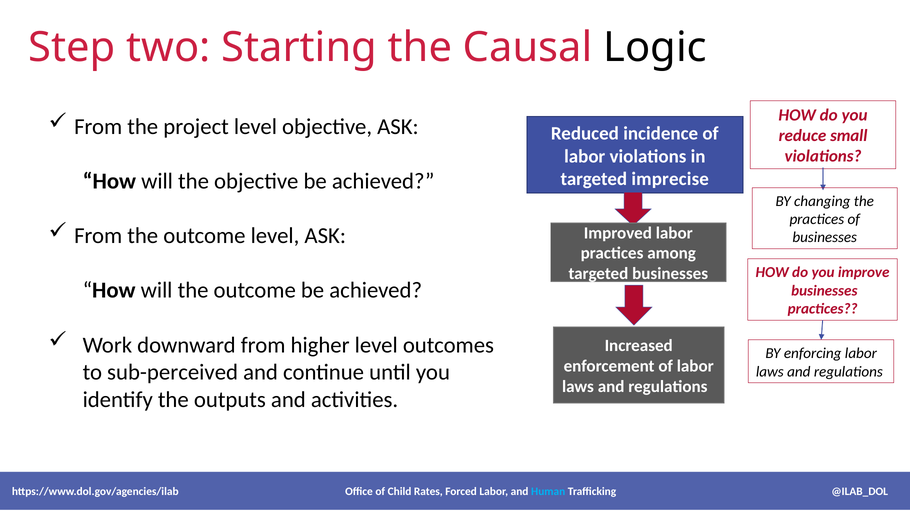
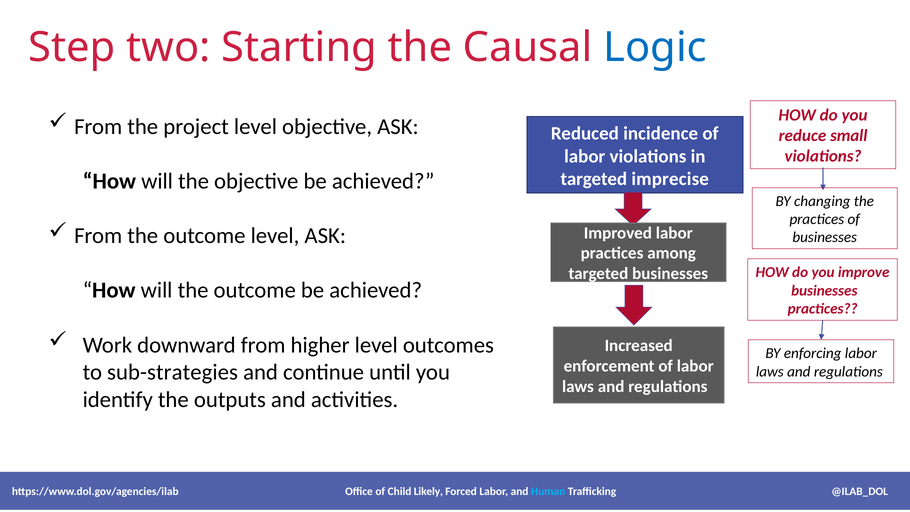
Logic colour: black -> blue (655, 48)
sub-perceived: sub-perceived -> sub-strategies (173, 372)
Rates: Rates -> Likely (428, 492)
